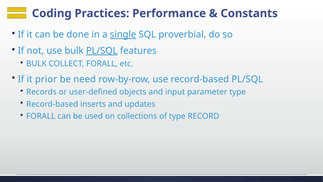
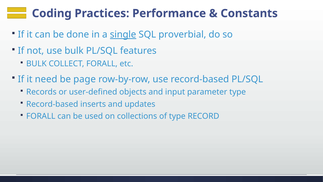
PL/SQL underline: present -> none (102, 51)
prior: prior -> need (46, 79)
need: need -> page (85, 79)
